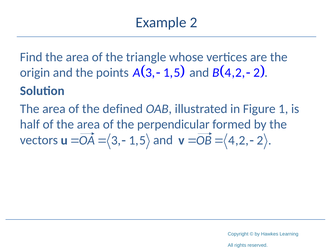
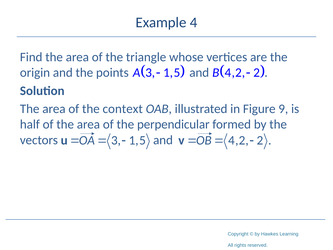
Example 2: 2 -> 4 (194, 22)
defined: defined -> context (123, 109)
1: 1 -> 9 (283, 109)
